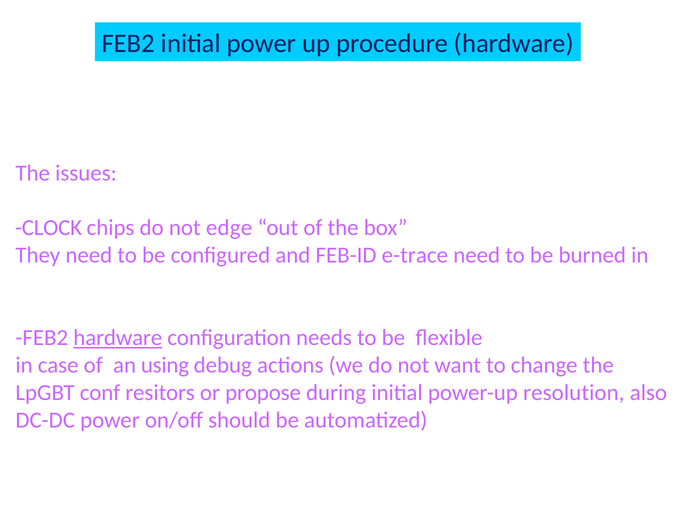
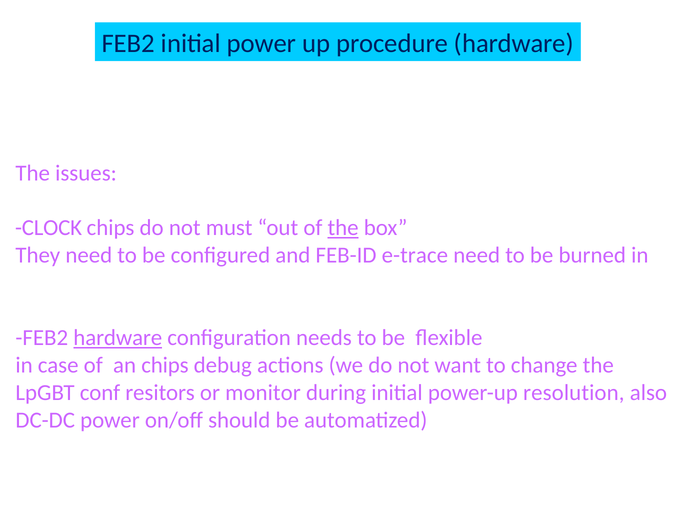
edge: edge -> must (229, 228)
the underline: none -> present (343, 228)
an using: using -> chips (165, 365)
propose: propose -> monitor (263, 393)
